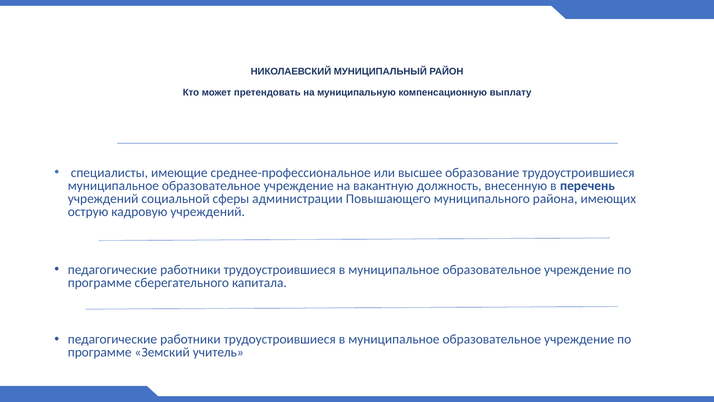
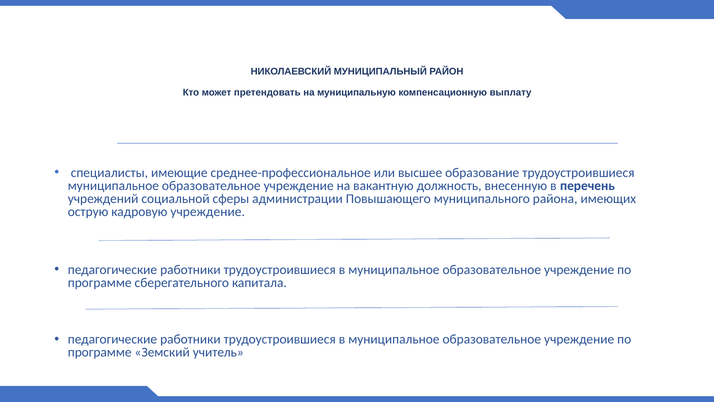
кадровую учреждений: учреждений -> учреждение (208, 211)
